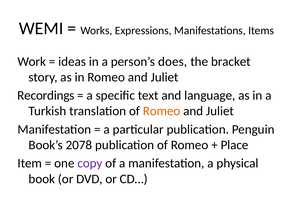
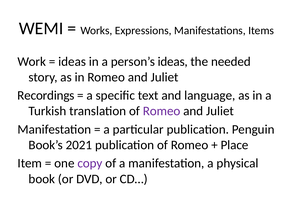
person’s does: does -> ideas (173, 61)
bracket: bracket -> needed (231, 61)
Romeo colour: orange -> purple (162, 111)
2078: 2078 -> 2021 (79, 145)
